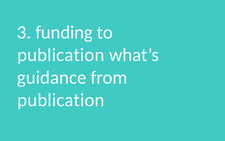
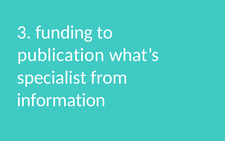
guidance: guidance -> specialist (52, 77)
publication: publication -> information (61, 100)
